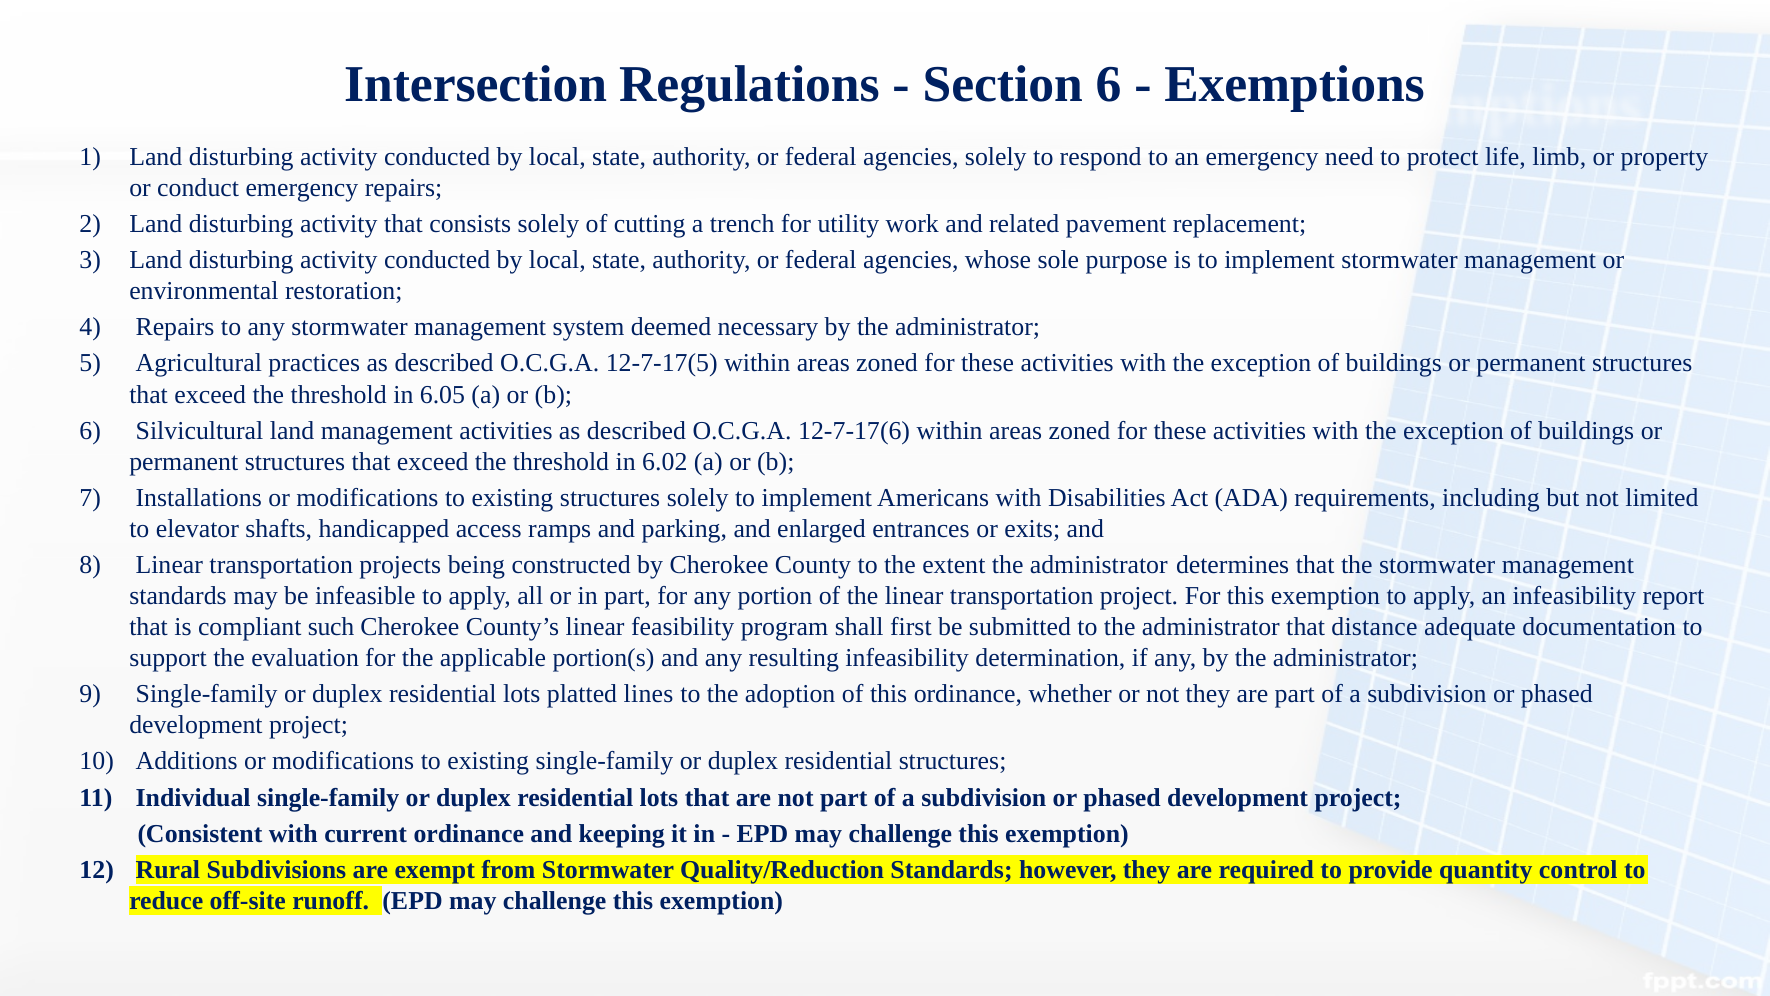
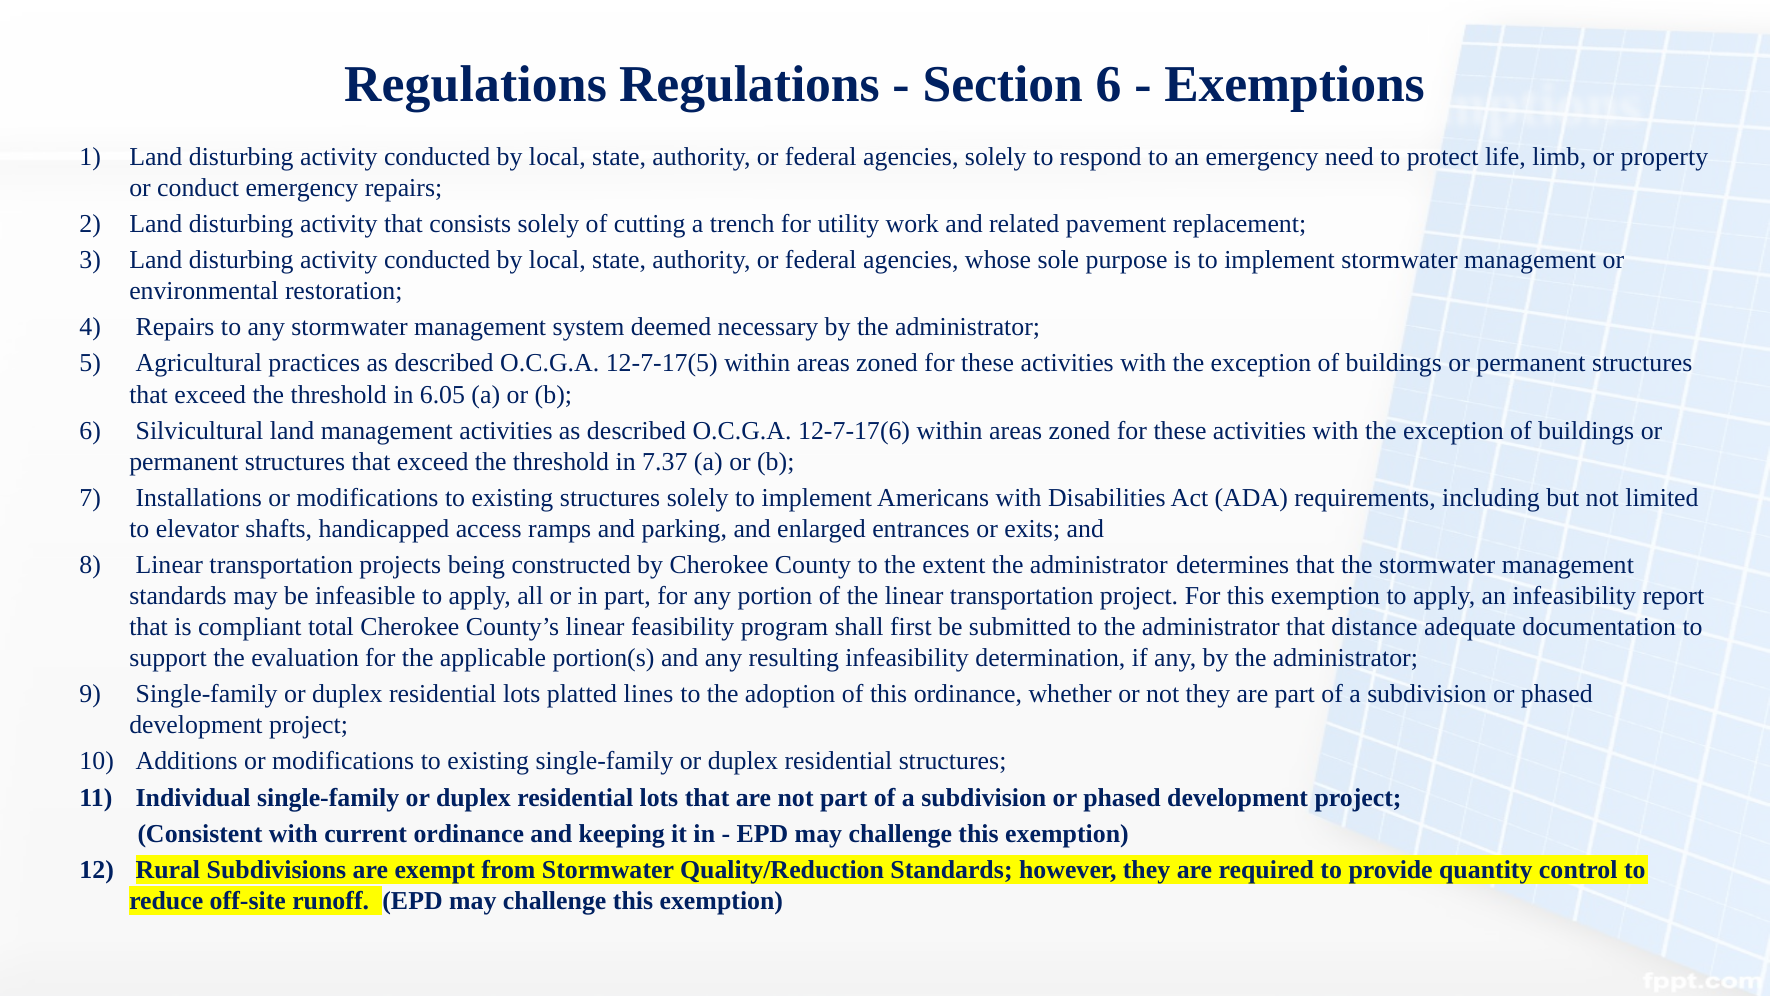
Intersection: Intersection -> Regulations (476, 84)
6.02: 6.02 -> 7.37 (665, 462)
such: such -> total (331, 627)
